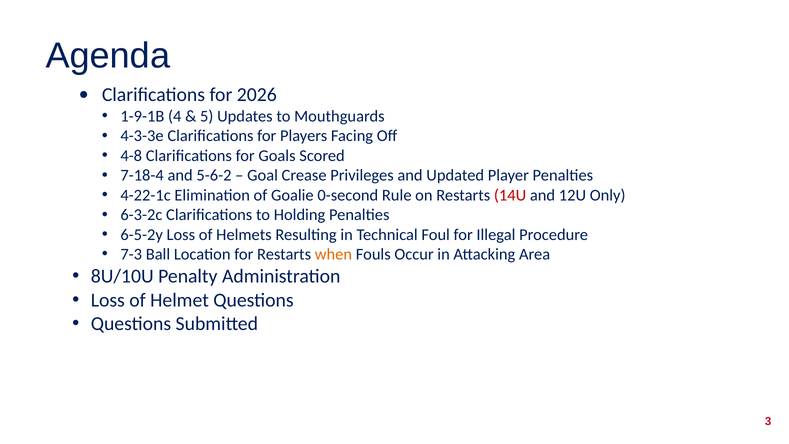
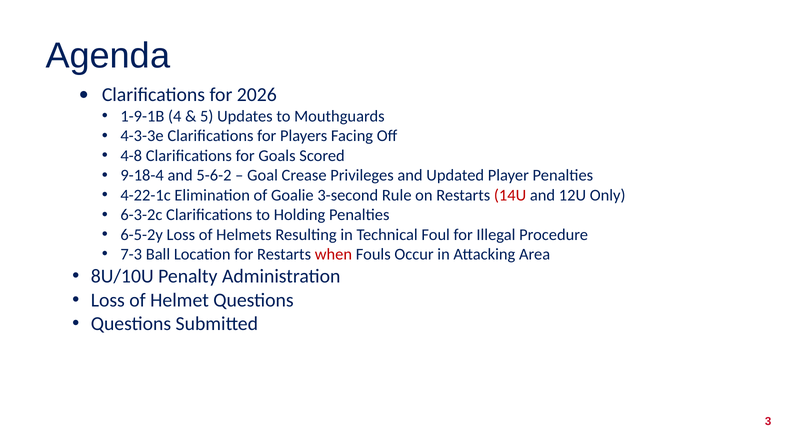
7-18-4: 7-18-4 -> 9-18-4 (142, 175)
0-second: 0-second -> 3-second (348, 195)
when colour: orange -> red (333, 254)
